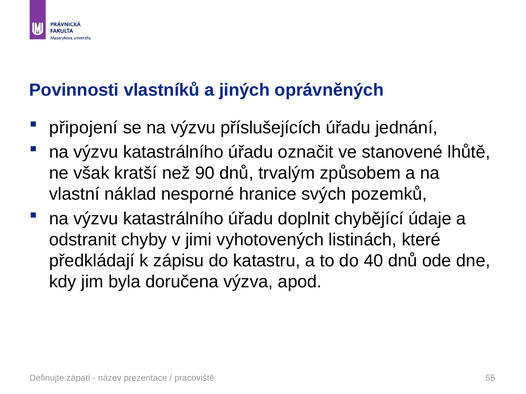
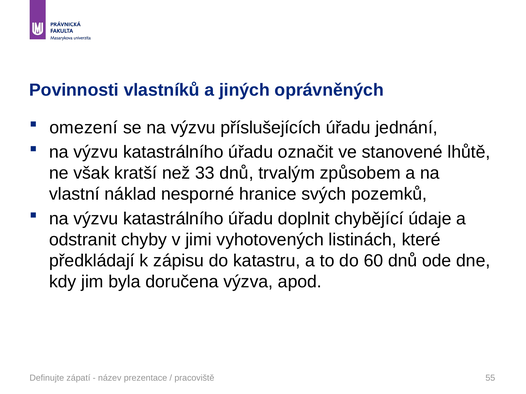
připojení: připojení -> omezení (84, 128)
90: 90 -> 33 (205, 173)
40: 40 -> 60 (373, 261)
